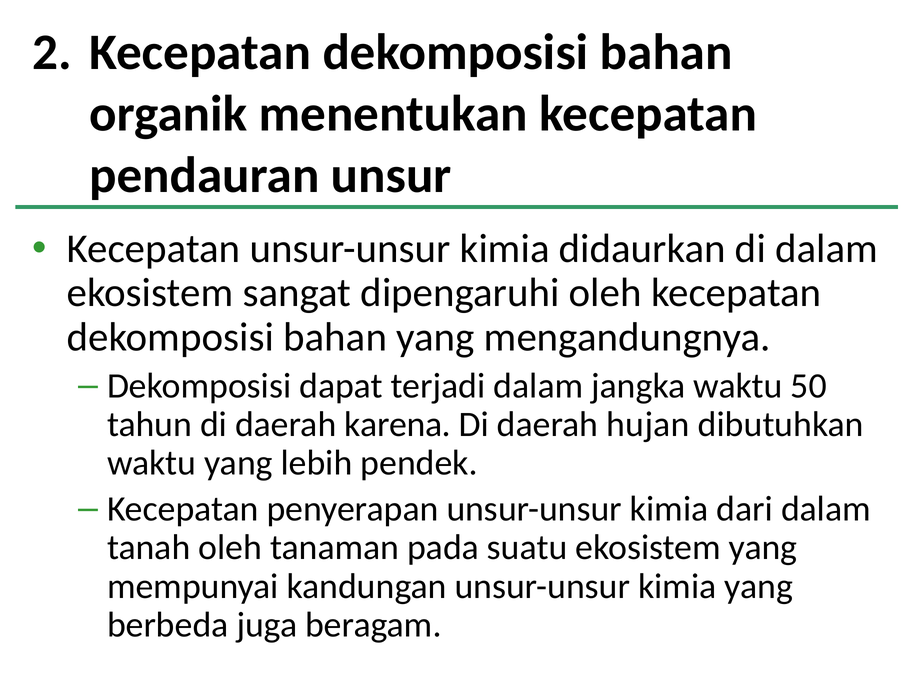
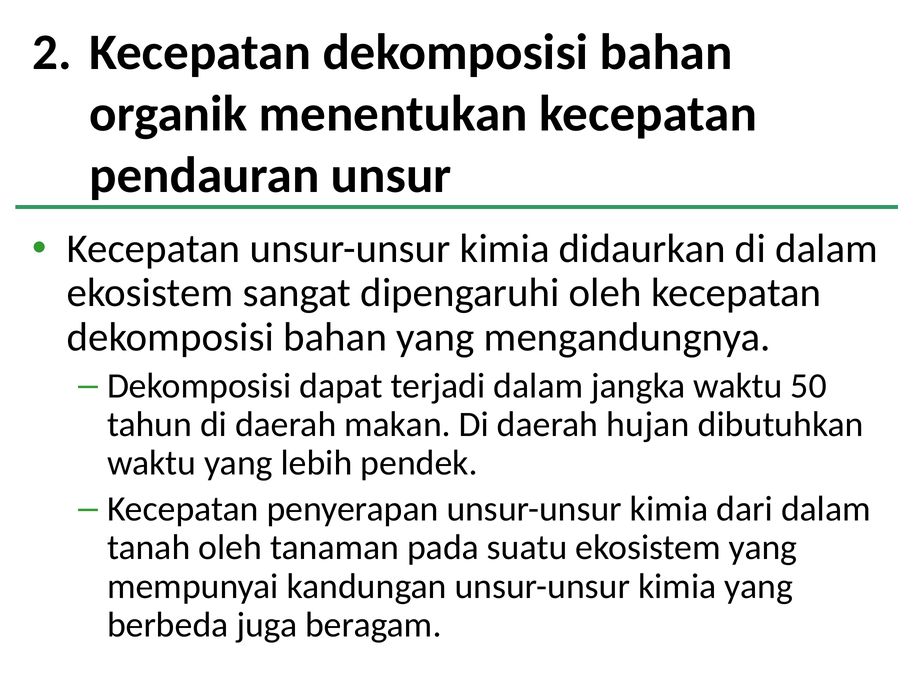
karena: karena -> makan (398, 425)
